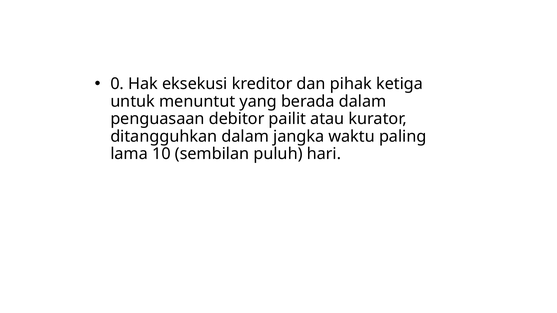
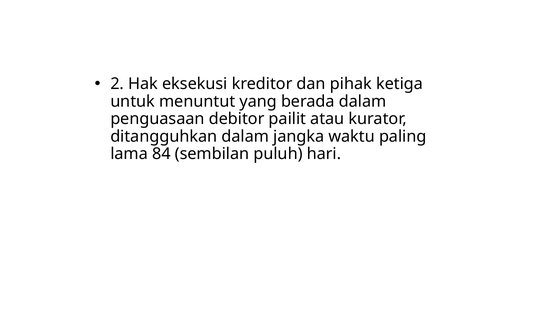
0: 0 -> 2 (117, 84)
10: 10 -> 84 (161, 154)
